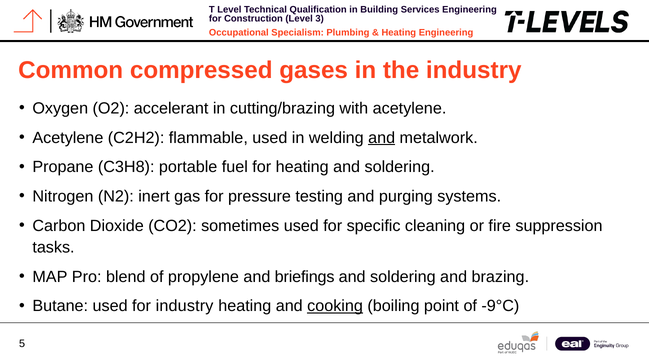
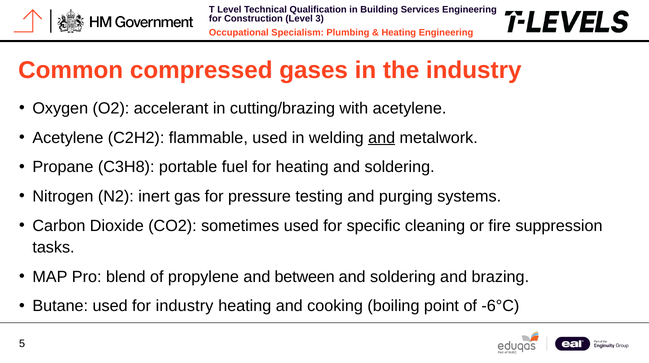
briefings: briefings -> between (305, 277)
cooking underline: present -> none (335, 306)
-9°C: -9°C -> -6°C (500, 306)
